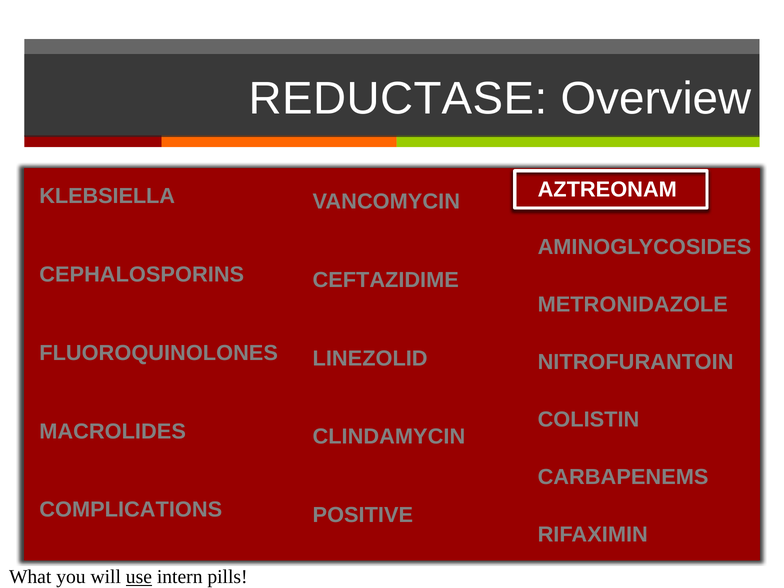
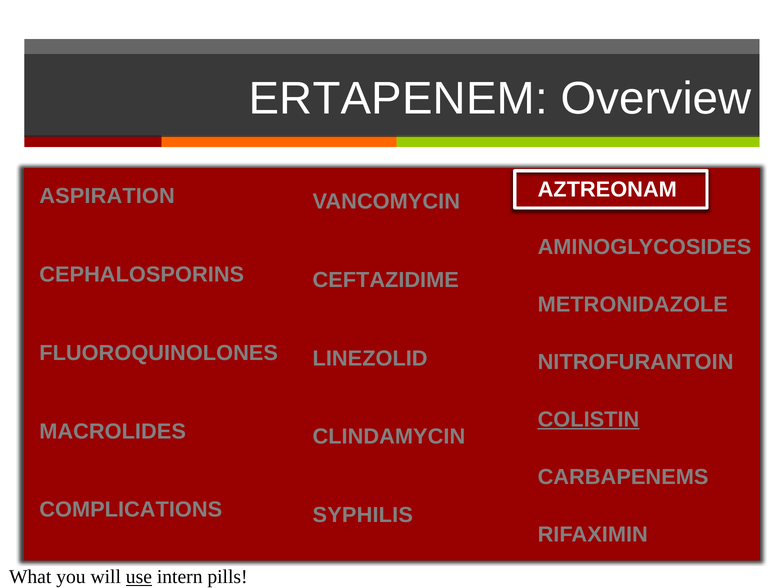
REDUCTASE: REDUCTASE -> ERTAPENEM (398, 99)
KLEBSIELLA: KLEBSIELLA -> ASPIRATION (107, 196)
COLISTIN underline: none -> present (588, 419)
POSITIVE: POSITIVE -> SYPHILIS (363, 515)
